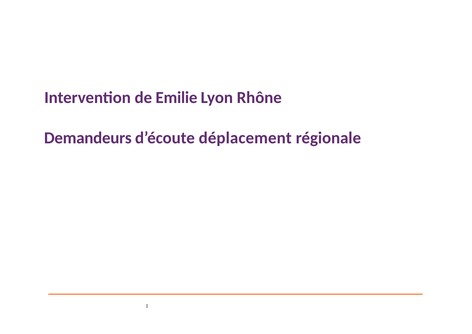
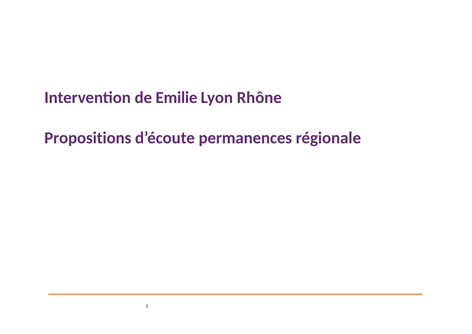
Demandeurs: Demandeurs -> Propositions (88, 138)
déplacement: déplacement -> permanences (245, 138)
